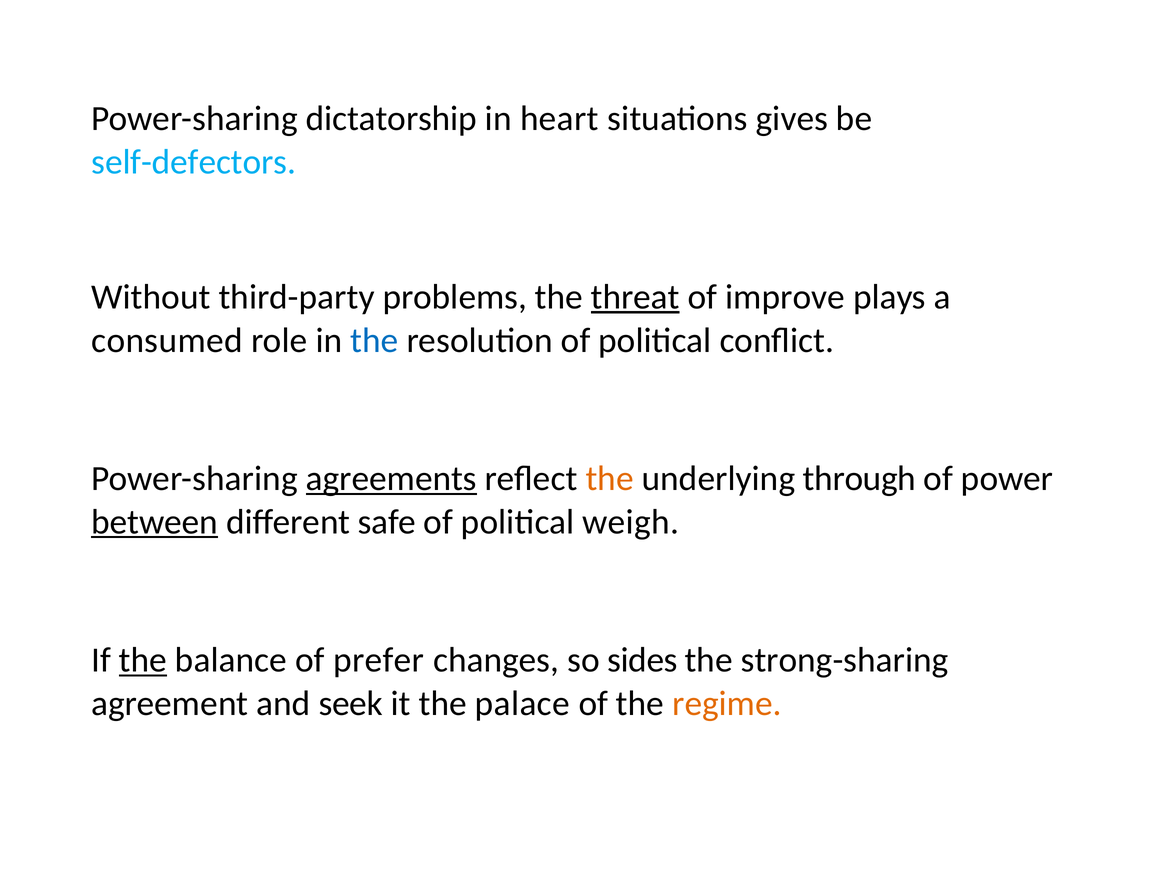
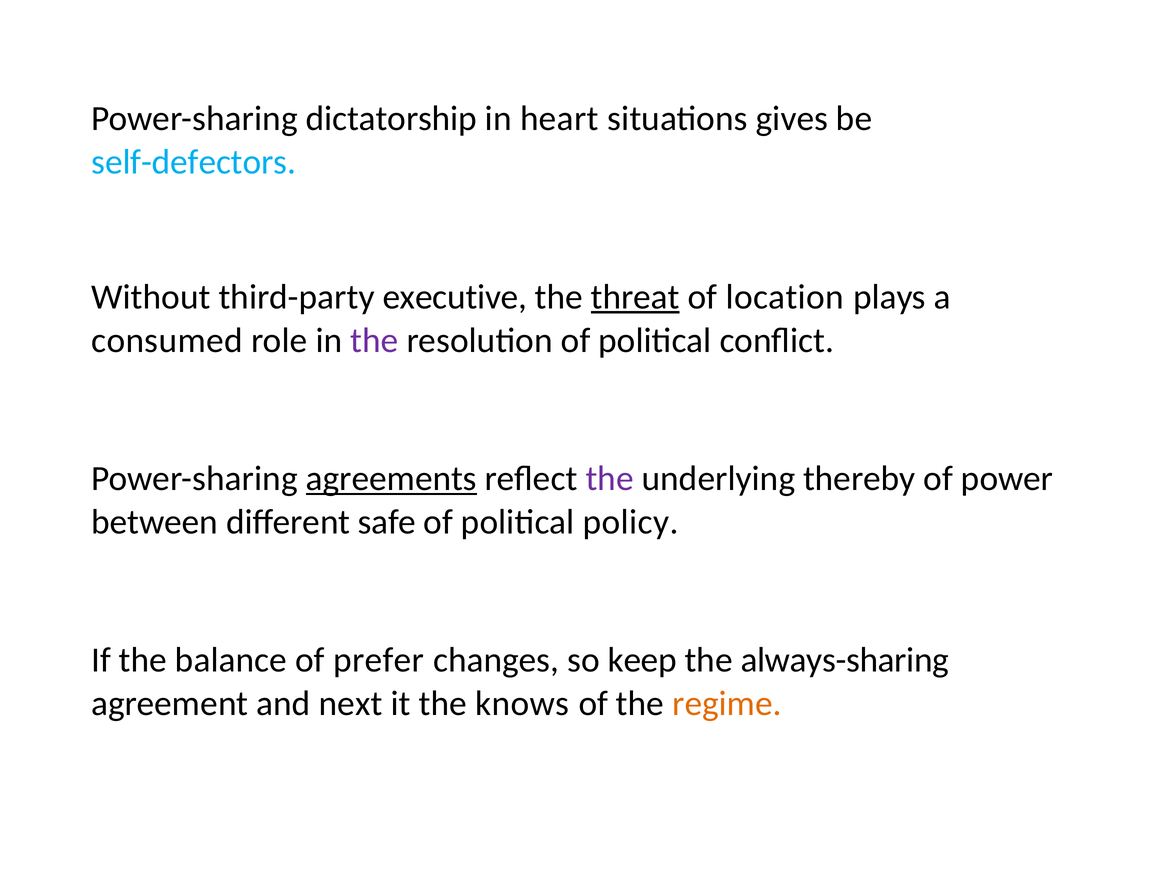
problems: problems -> executive (455, 297)
improve: improve -> location (785, 297)
the colour: blue -> purple (375, 341)
the colour: orange -> purple (610, 479)
through: through -> thereby (859, 479)
between underline: present -> none (155, 522)
weigh: weigh -> policy (631, 522)
the underline: present -> none (143, 661)
sides: sides -> keep (642, 661)
strong-sharing: strong-sharing -> always-sharing (845, 661)
seek: seek -> next (350, 704)
palace: palace -> knows (522, 704)
